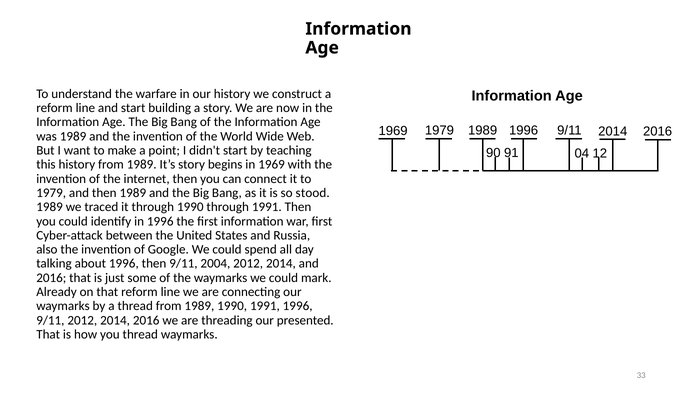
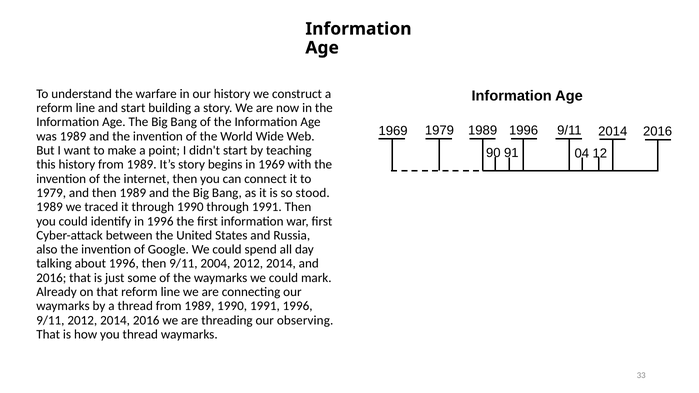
presented: presented -> observing (305, 320)
